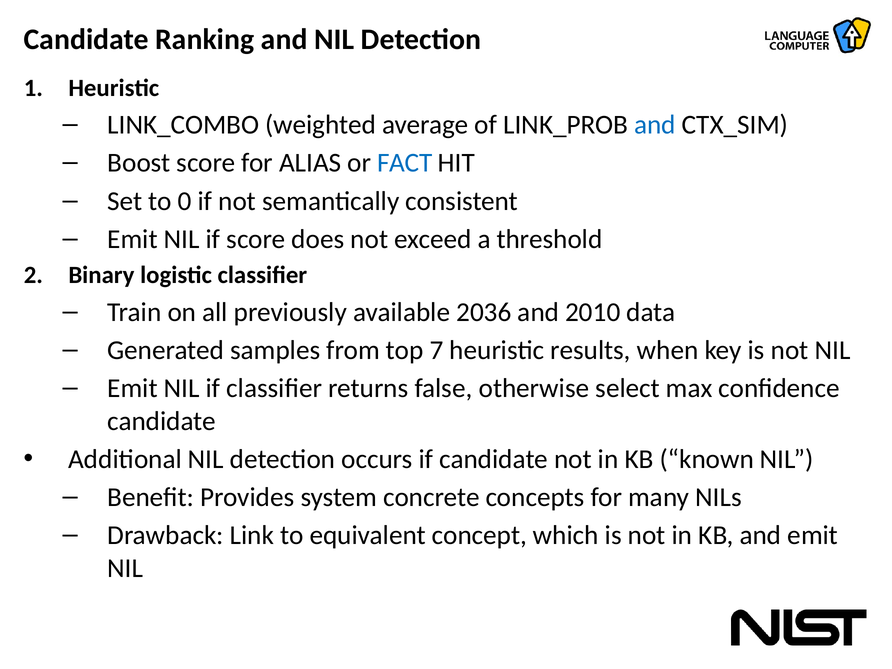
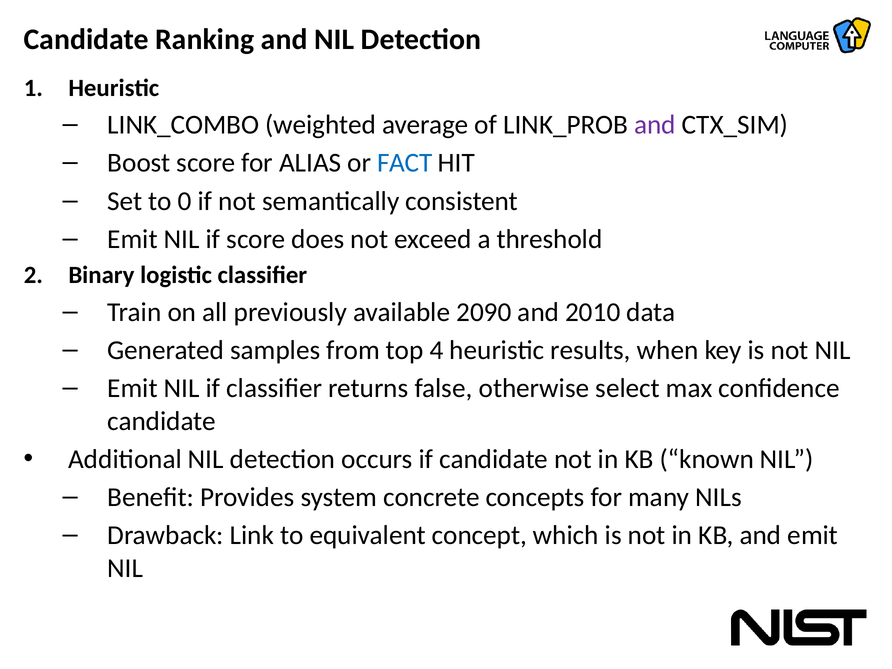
and colour: blue -> purple (655, 125)
2036: 2036 -> 2090 (484, 312)
7: 7 -> 4 (436, 350)
